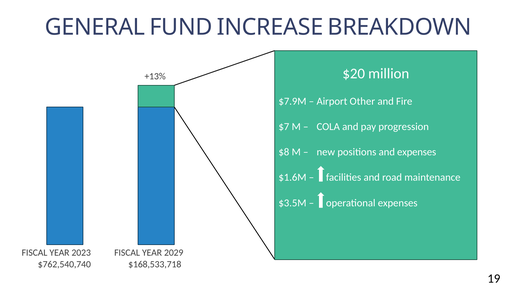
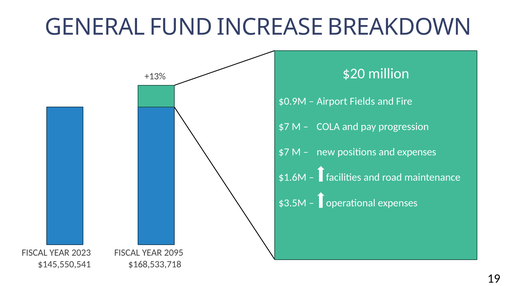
$7.9M: $7.9M -> $0.9M (292, 101)
Other: Other -> Fields (362, 101)
$8: $8 -> $7 (284, 152)
2029: 2029 -> 2095 (174, 253)
$762,540,740: $762,540,740 -> $145,550,541 (64, 264)
